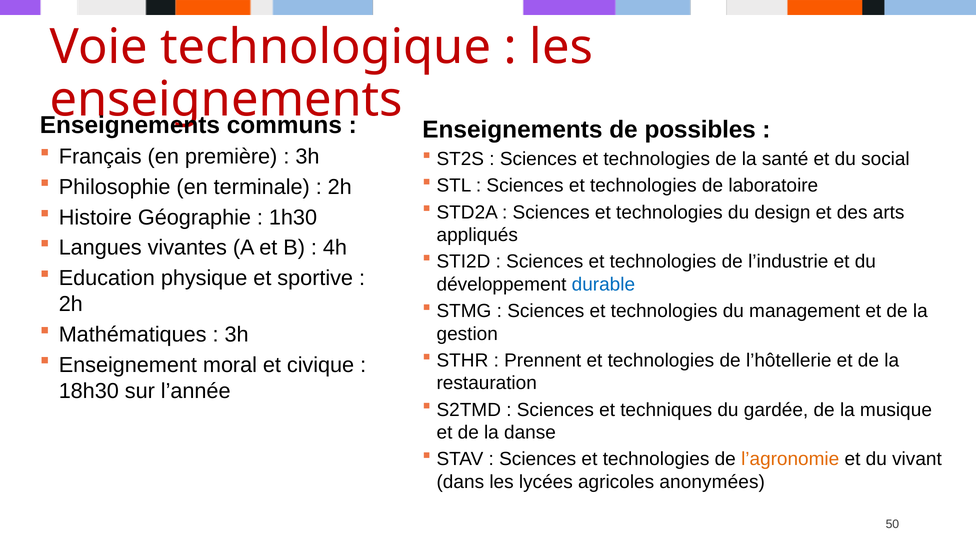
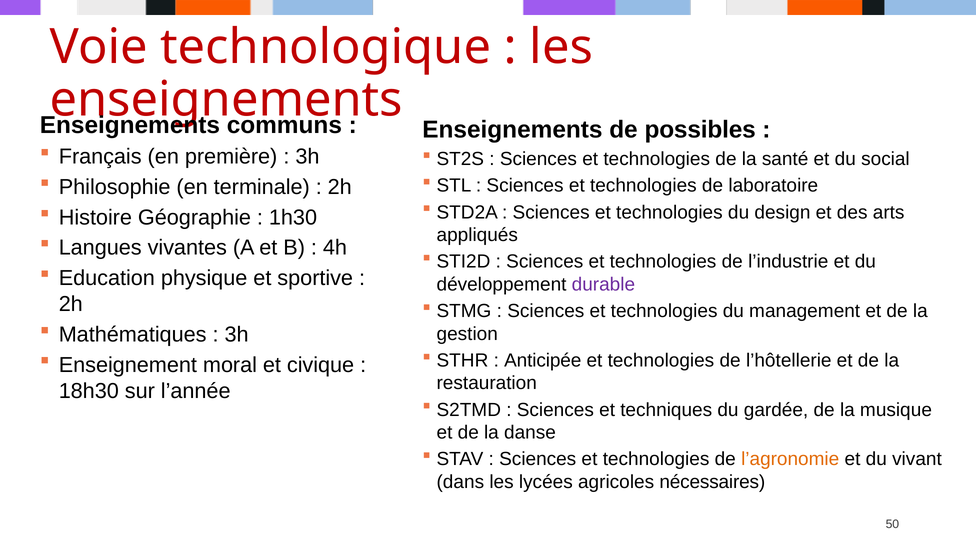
durable colour: blue -> purple (603, 284)
Prennent: Prennent -> Anticipée (543, 360)
anonymées: anonymées -> nécessaires (712, 482)
